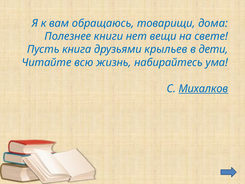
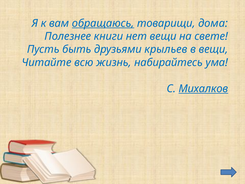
обращаюсь underline: none -> present (103, 23)
книга: книга -> быть (77, 49)
в дети: дети -> вещи (213, 49)
